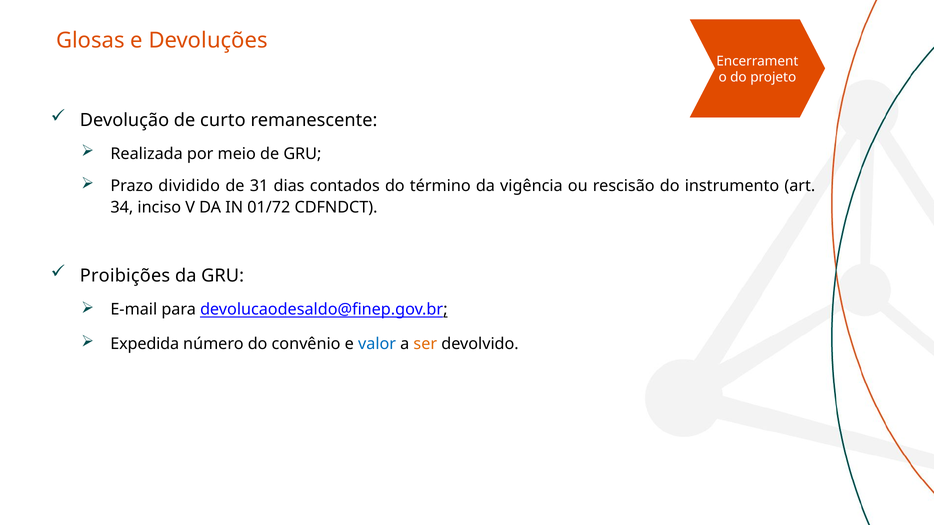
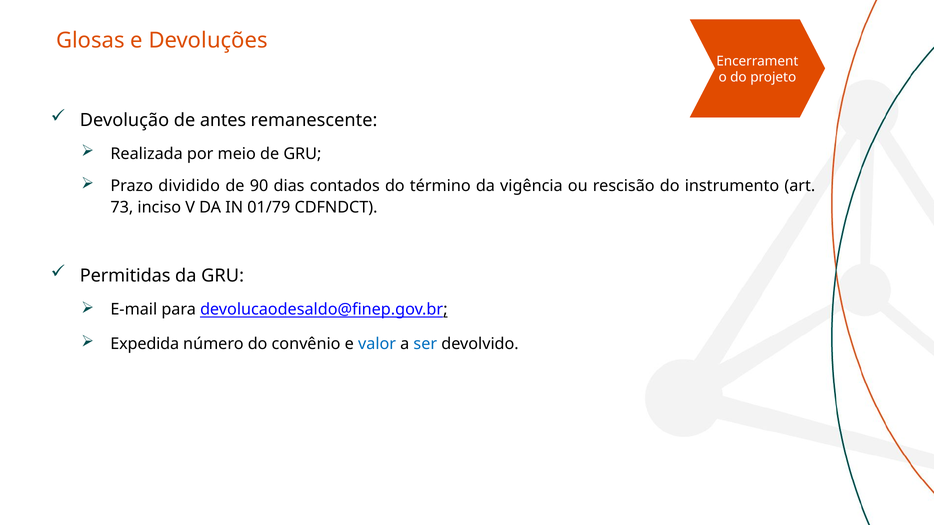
curto: curto -> antes (223, 121)
31: 31 -> 90 (259, 186)
34: 34 -> 73 (122, 207)
01/72: 01/72 -> 01/79 (269, 207)
Proibições: Proibições -> Permitidas (125, 276)
ser colour: orange -> blue (425, 344)
